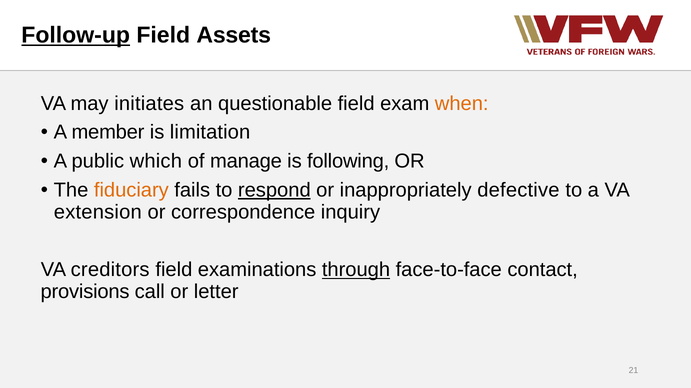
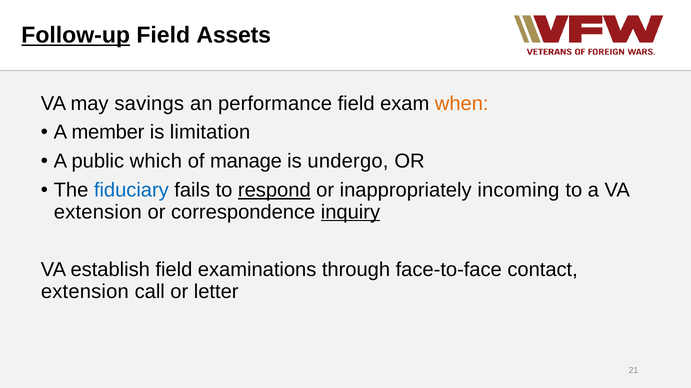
initiates: initiates -> savings (149, 104)
questionable: questionable -> performance (275, 104)
following: following -> undergo (348, 162)
fiduciary colour: orange -> blue (131, 191)
defective: defective -> incoming (518, 191)
inquiry underline: none -> present (350, 212)
creditors: creditors -> establish (110, 270)
through underline: present -> none (356, 270)
provisions: provisions -> extension (85, 292)
